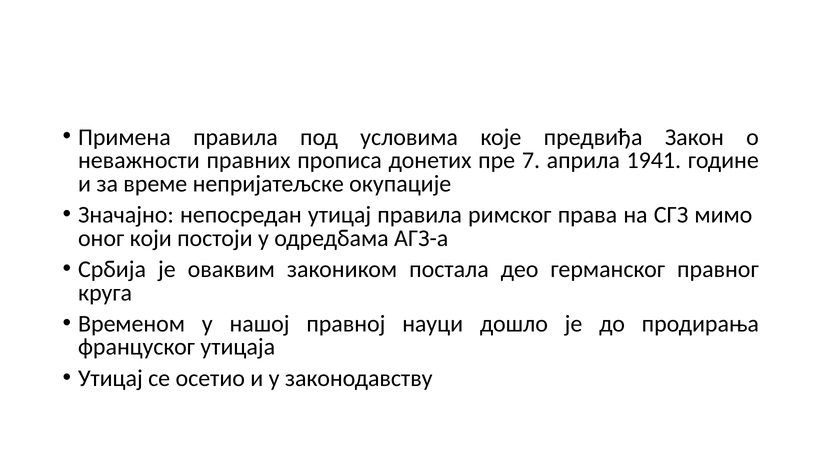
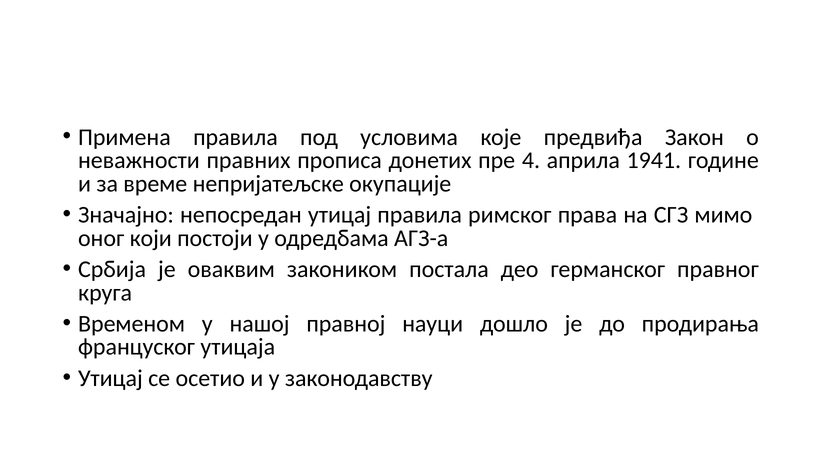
7: 7 -> 4 (531, 160)
